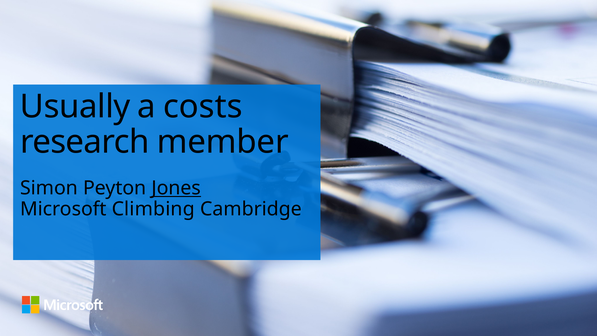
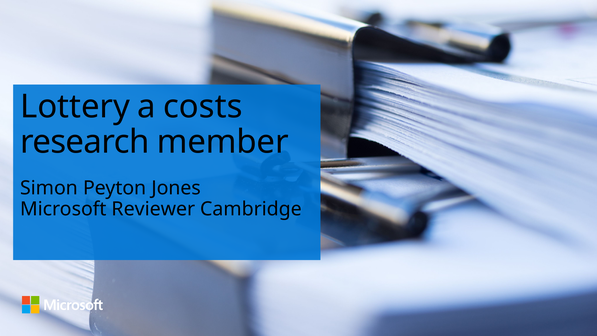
Usually: Usually -> Lottery (75, 106)
Jones underline: present -> none (176, 188)
Climbing: Climbing -> Reviewer (153, 209)
